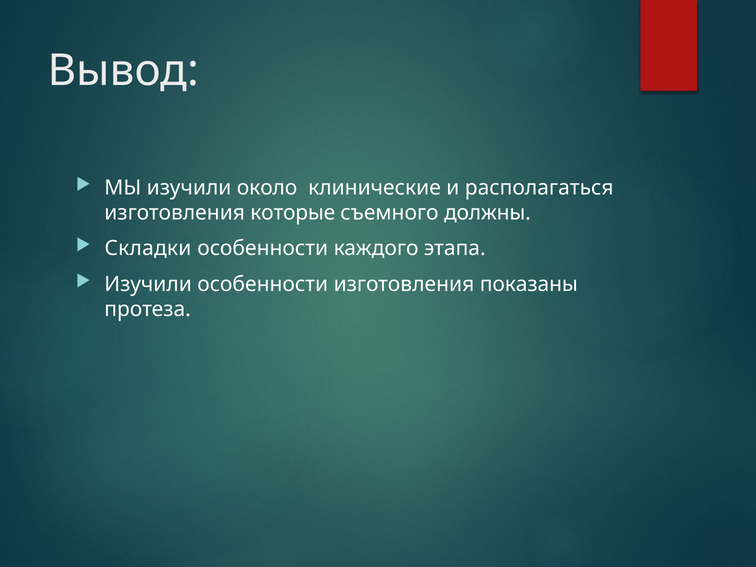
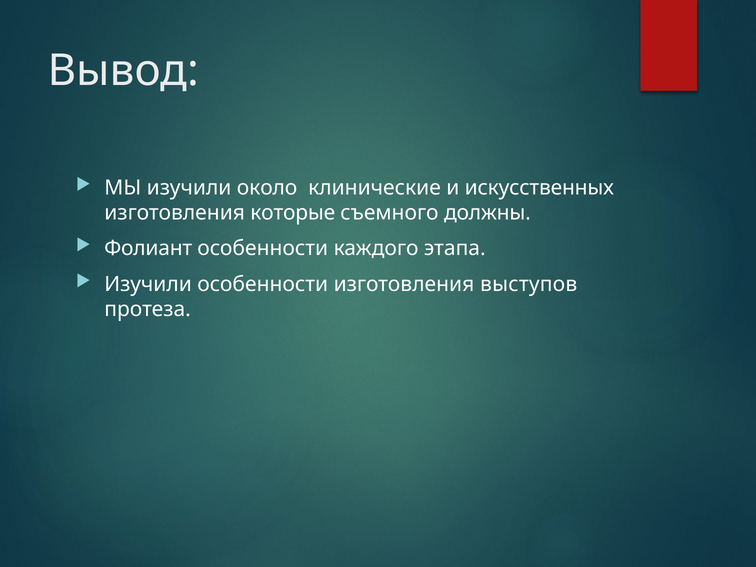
располагаться: располагаться -> искусственных (539, 188)
Складки: Складки -> Фолиант (148, 249)
показаны: показаны -> выступов (529, 284)
